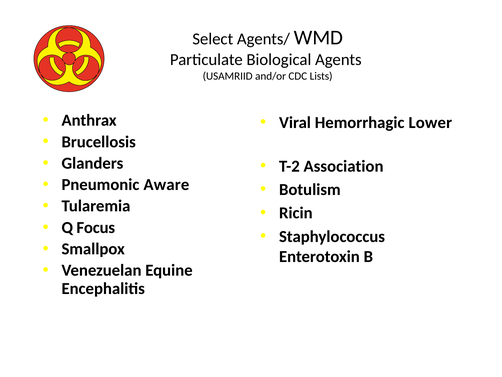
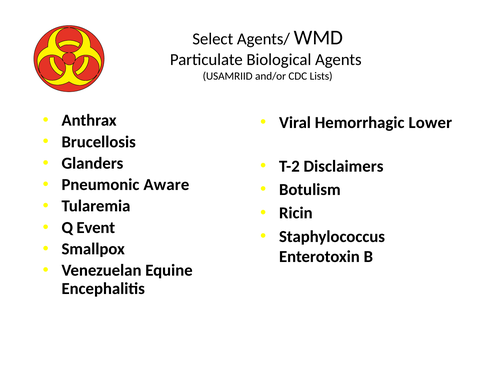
Association: Association -> Disclaimers (344, 166)
Focus: Focus -> Event (96, 227)
